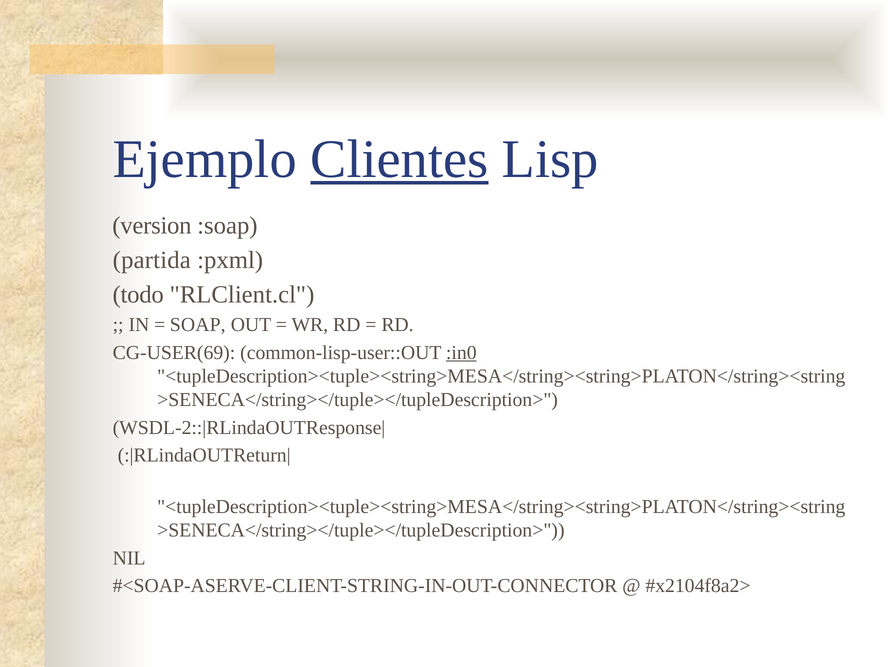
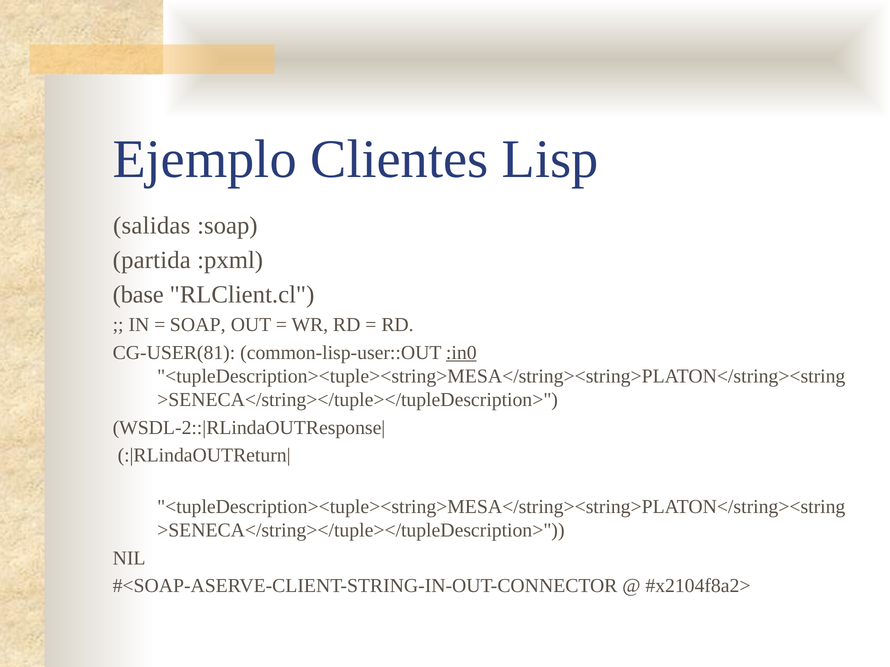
Clientes underline: present -> none (399, 160)
version: version -> salidas (152, 226)
todo: todo -> base (138, 295)
CG-USER(69: CG-USER(69 -> CG-USER(81 (174, 353)
